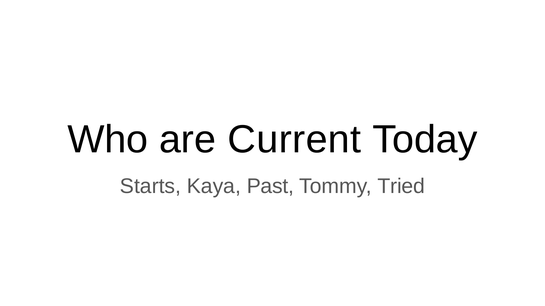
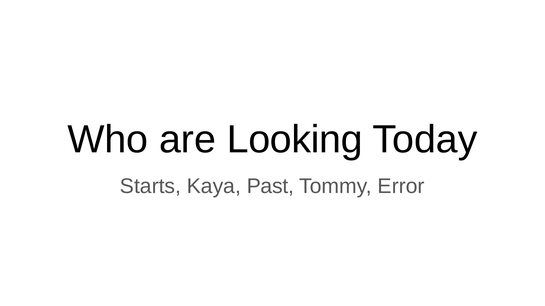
Current: Current -> Looking (295, 140)
Tried: Tried -> Error (401, 187)
